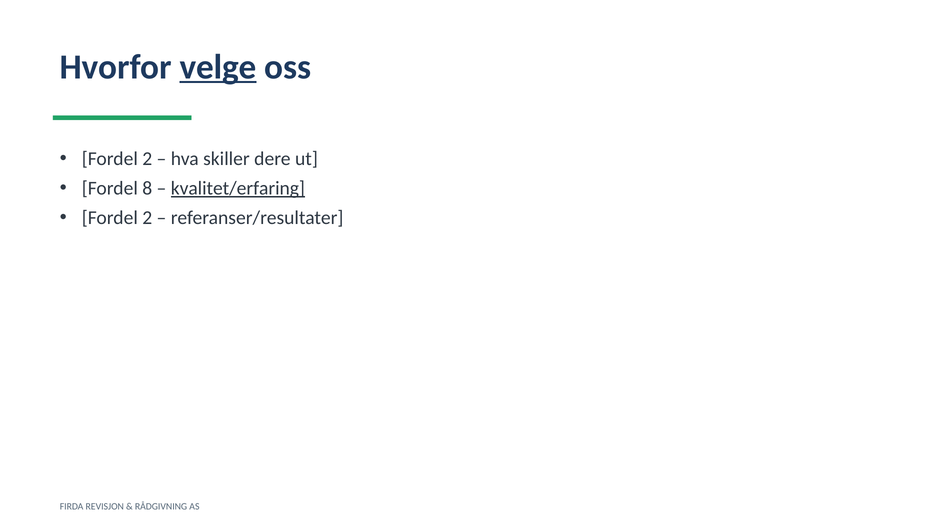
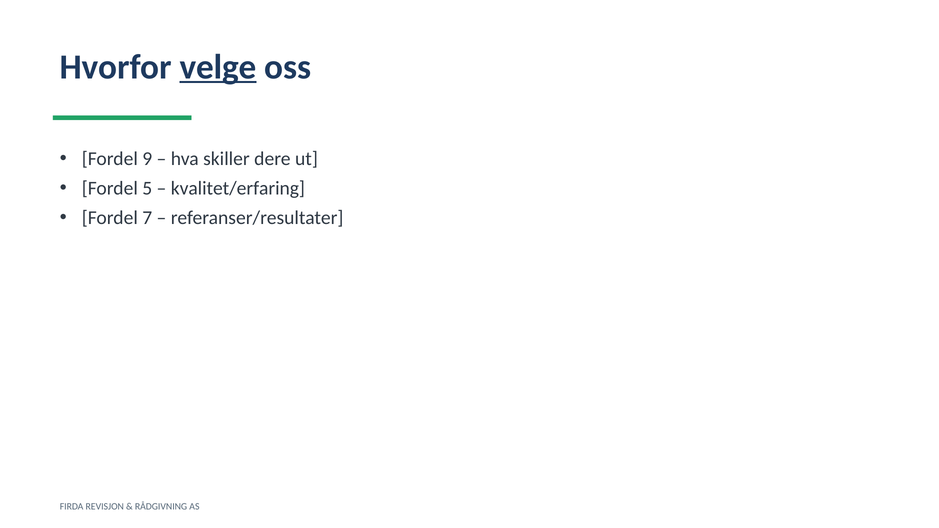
2: 2 -> 9 (147, 159)
8: 8 -> 5 (147, 188)
kvalitet/erfaring underline: present -> none (238, 188)
2: 2 -> 7 (147, 218)
